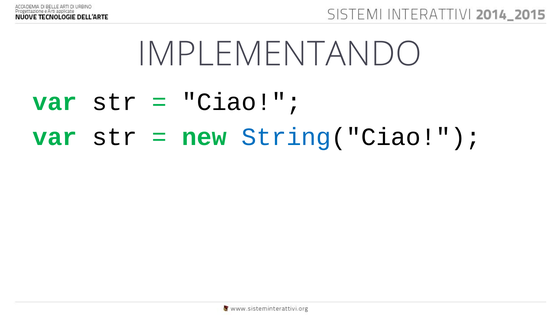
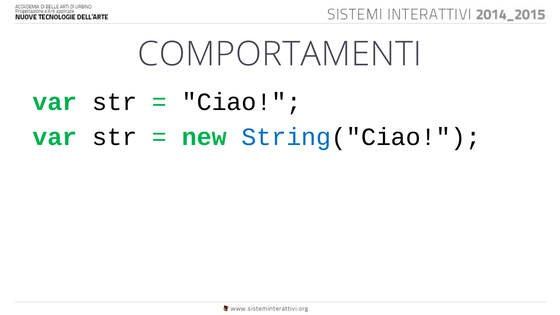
IMPLEMENTANDO: IMPLEMENTANDO -> COMPORTAMENTI (280, 54)
